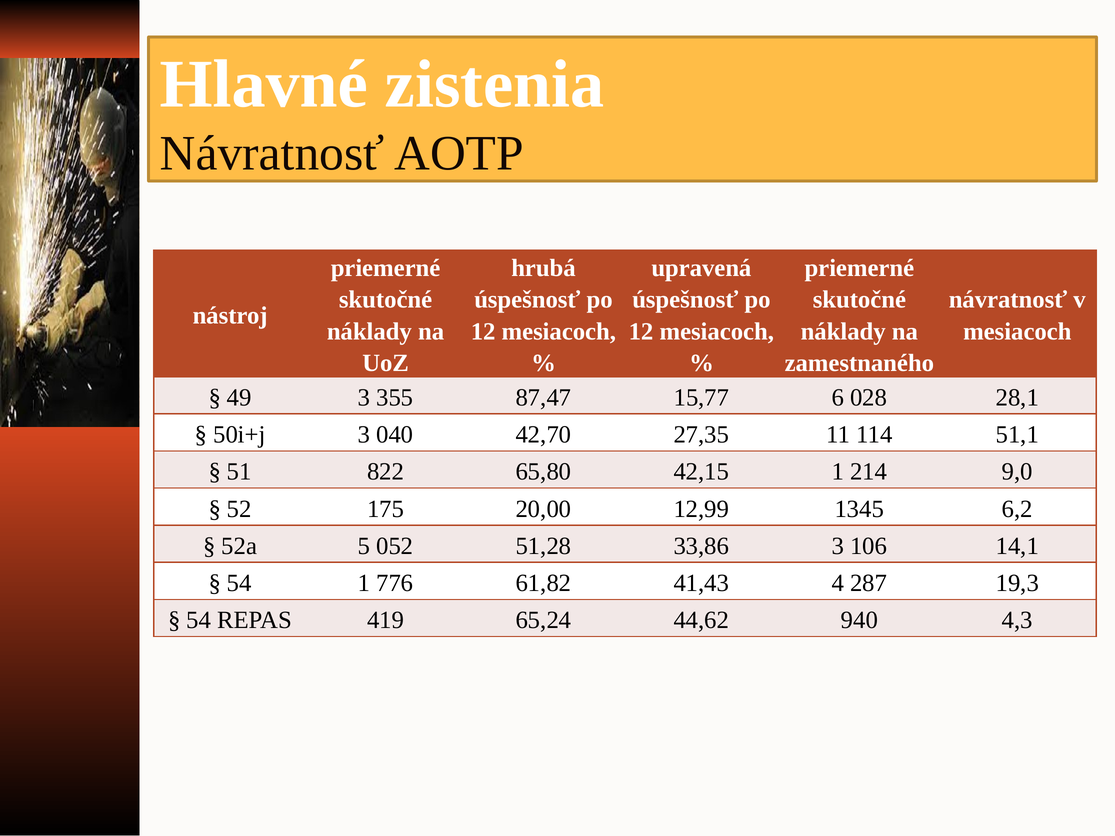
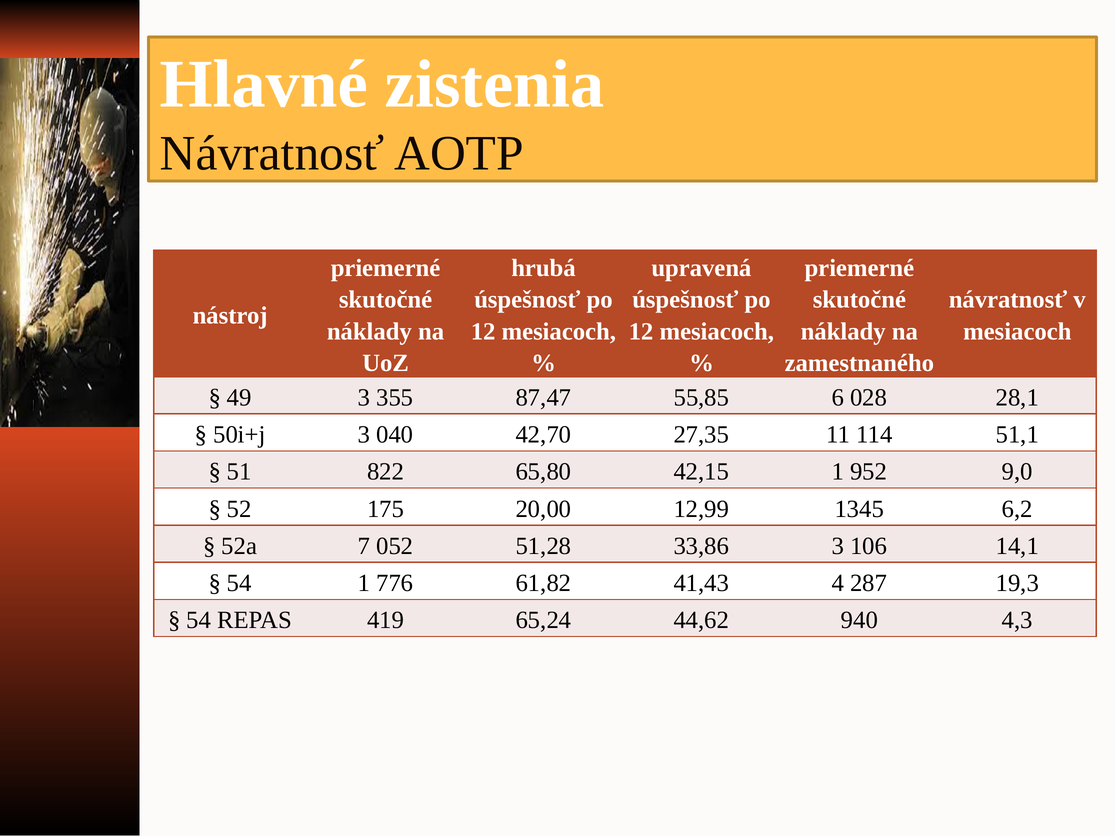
15,77: 15,77 -> 55,85 (701, 398)
214: 214 -> 952 (869, 472)
5: 5 -> 7 (364, 546)
